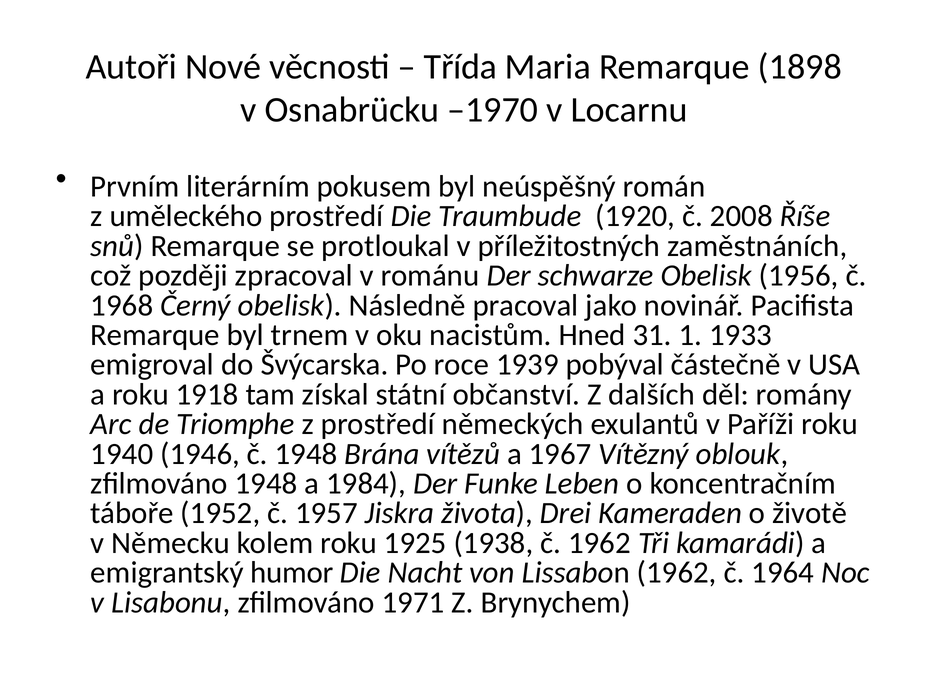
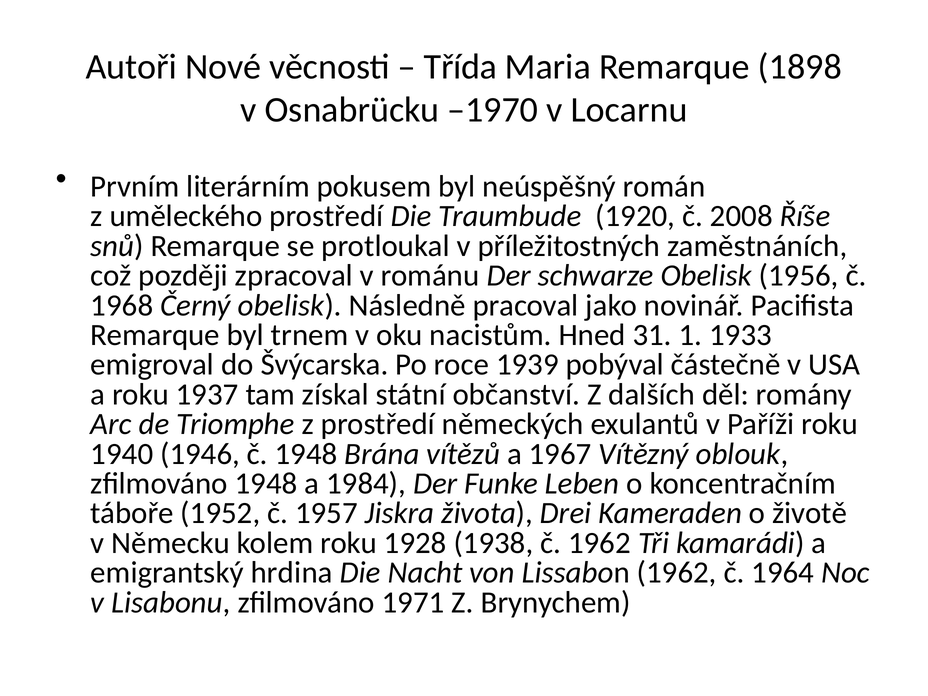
1918: 1918 -> 1937 (207, 394)
1925: 1925 -> 1928 (415, 543)
humor: humor -> hrdina (292, 573)
